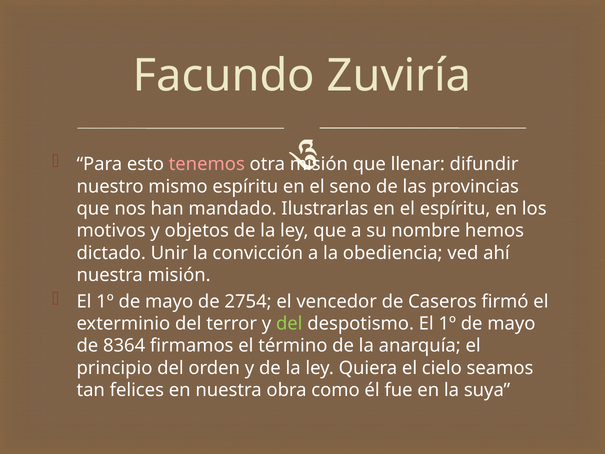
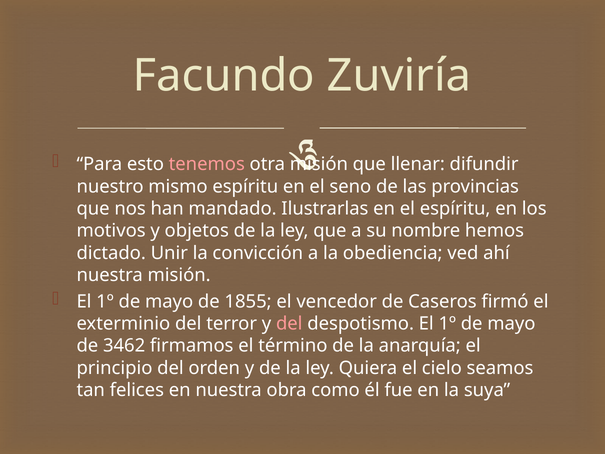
2754: 2754 -> 1855 (248, 301)
del colour: light green -> pink (289, 323)
8364: 8364 -> 3462 (124, 346)
